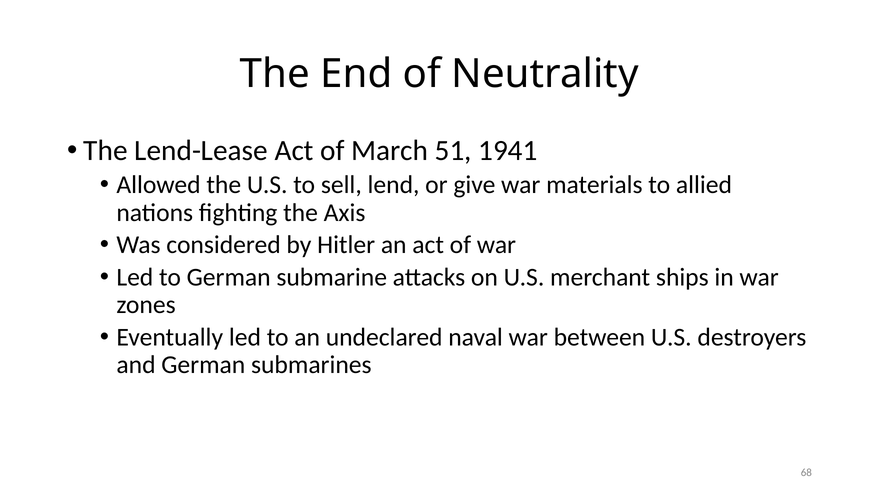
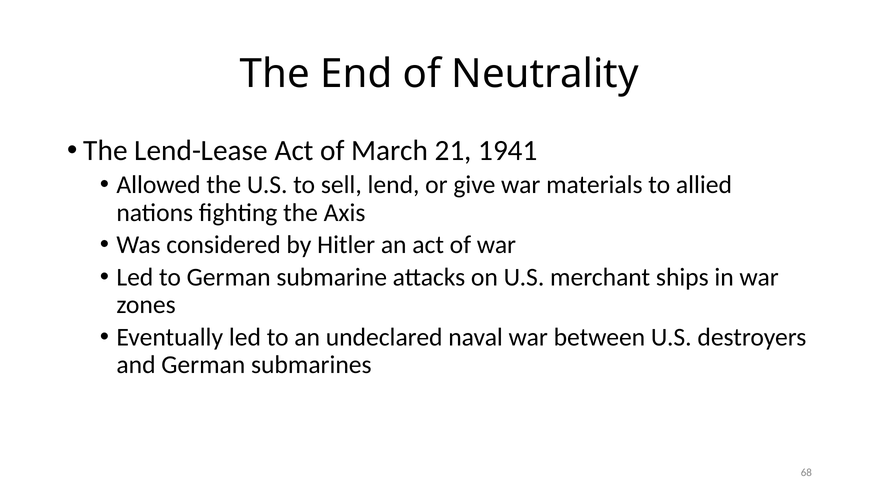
51: 51 -> 21 (453, 151)
